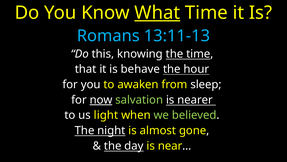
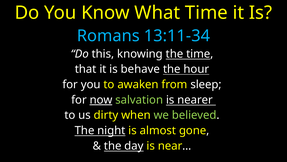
What underline: present -> none (157, 13)
13:11-13: 13:11-13 -> 13:11-34 (177, 36)
light: light -> dirty (106, 115)
